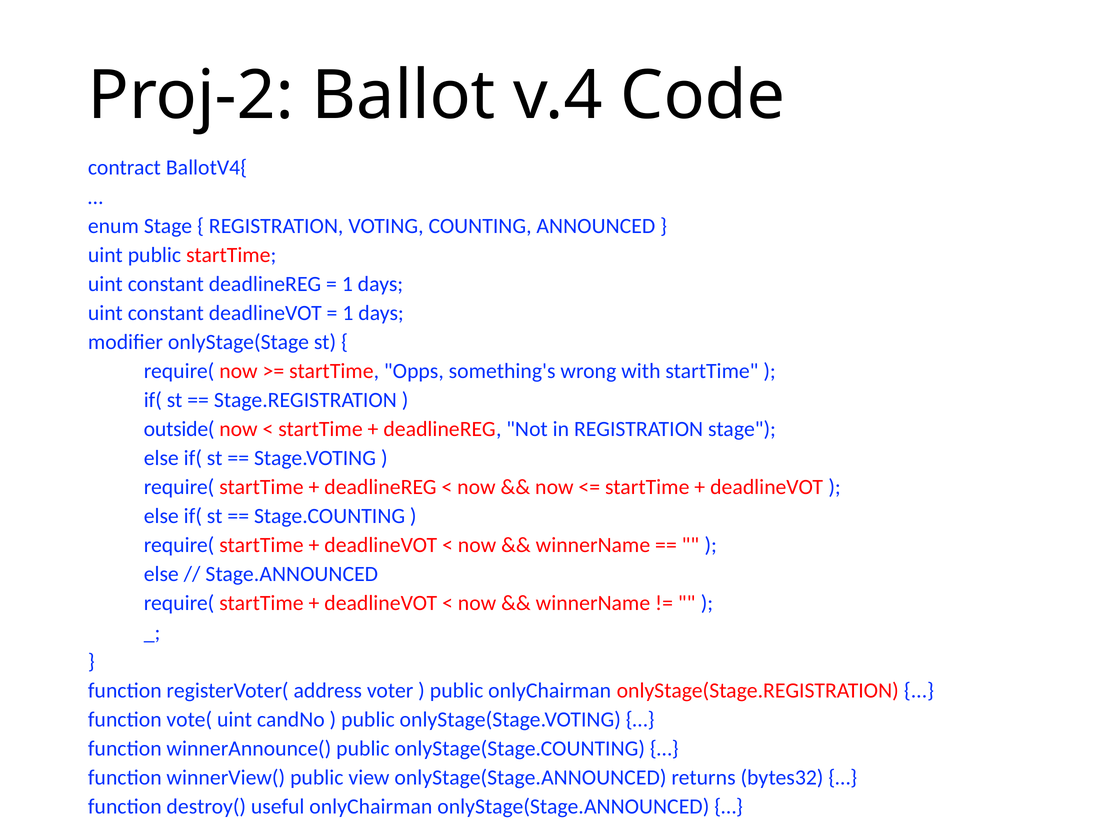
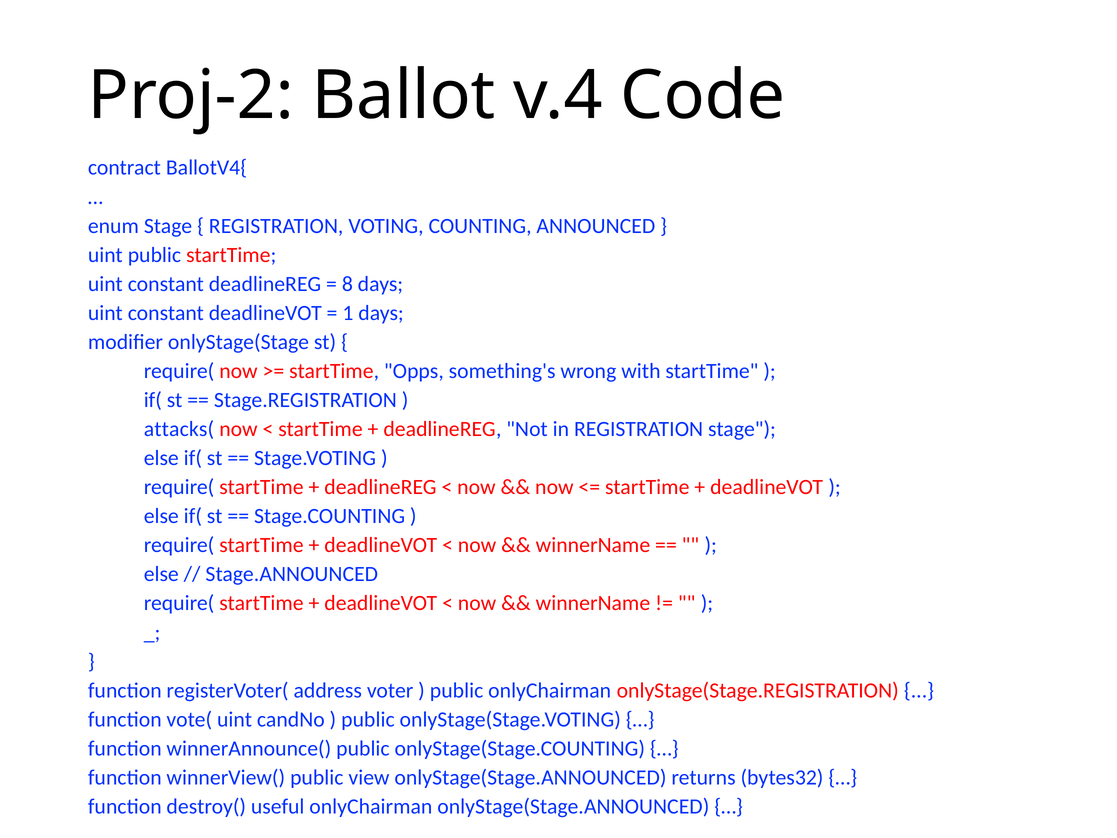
1: 1 -> 8 (347, 284)
outside(: outside( -> attacks( (179, 429)
